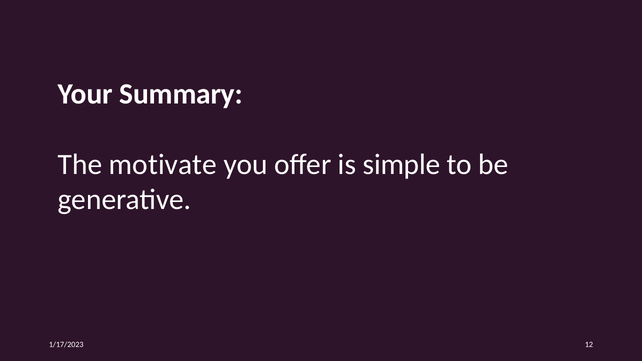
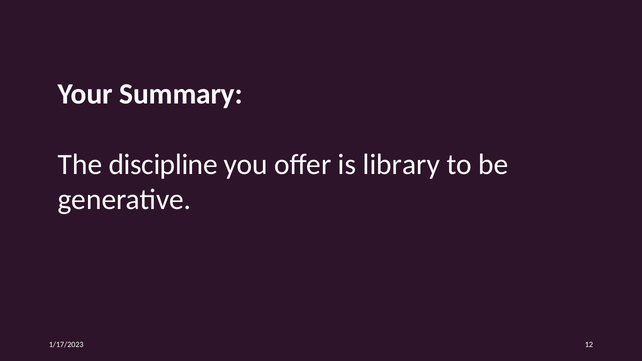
motivate: motivate -> discipline (163, 164)
simple: simple -> library (401, 164)
